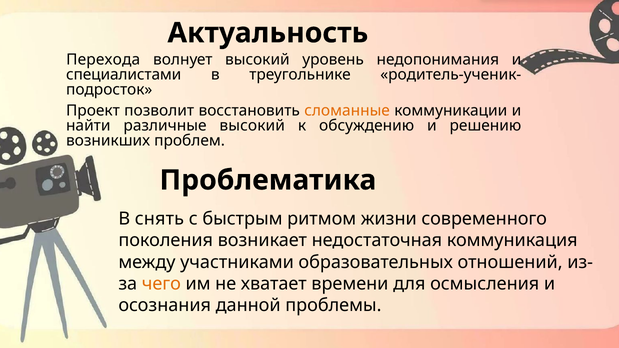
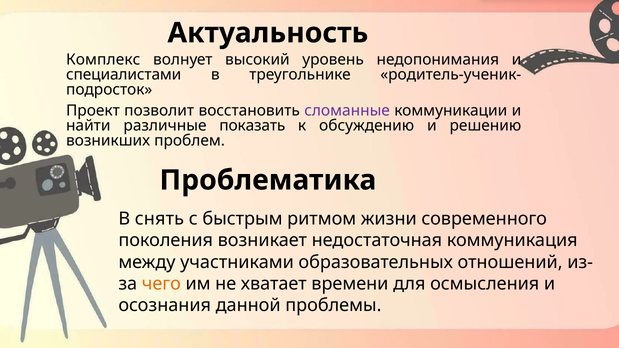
Перехода: Перехода -> Комплекс (103, 60)
сломанные colour: orange -> purple (347, 111)
различные высокий: высокий -> показать (252, 126)
